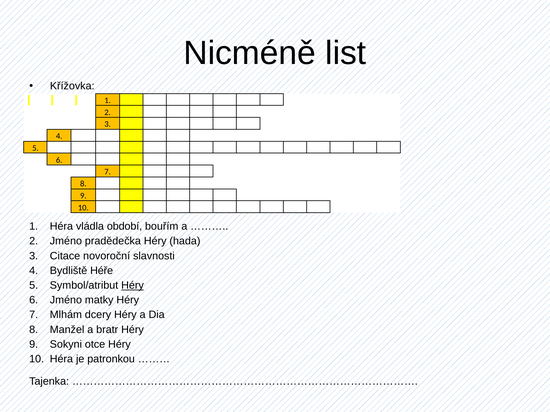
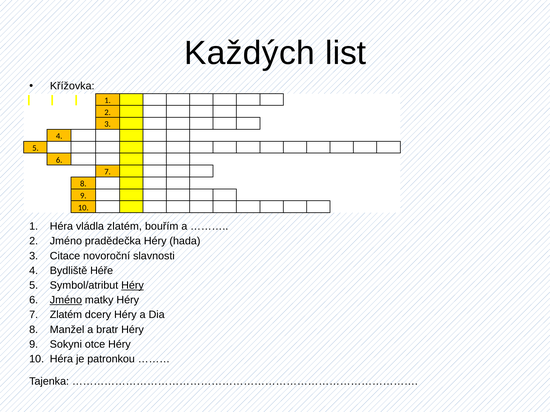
Nicméně: Nicméně -> Každých (250, 53)
vládla období: období -> zlatém (124, 227)
Jméno underline: none -> present (66, 300)
7 Mlhám: Mlhám -> Zlatém (66, 315)
